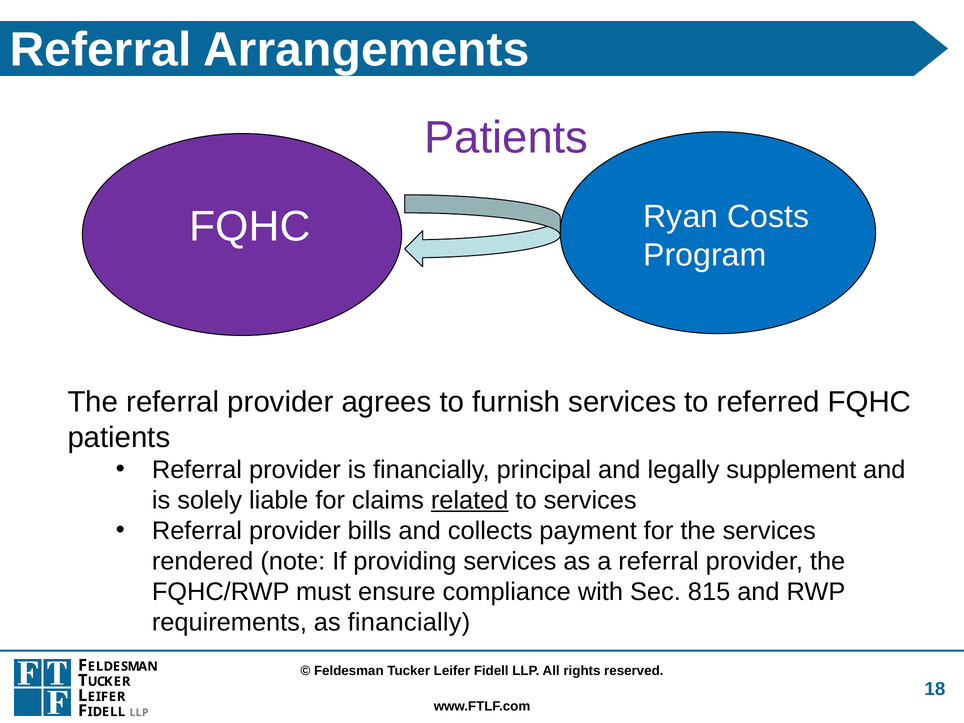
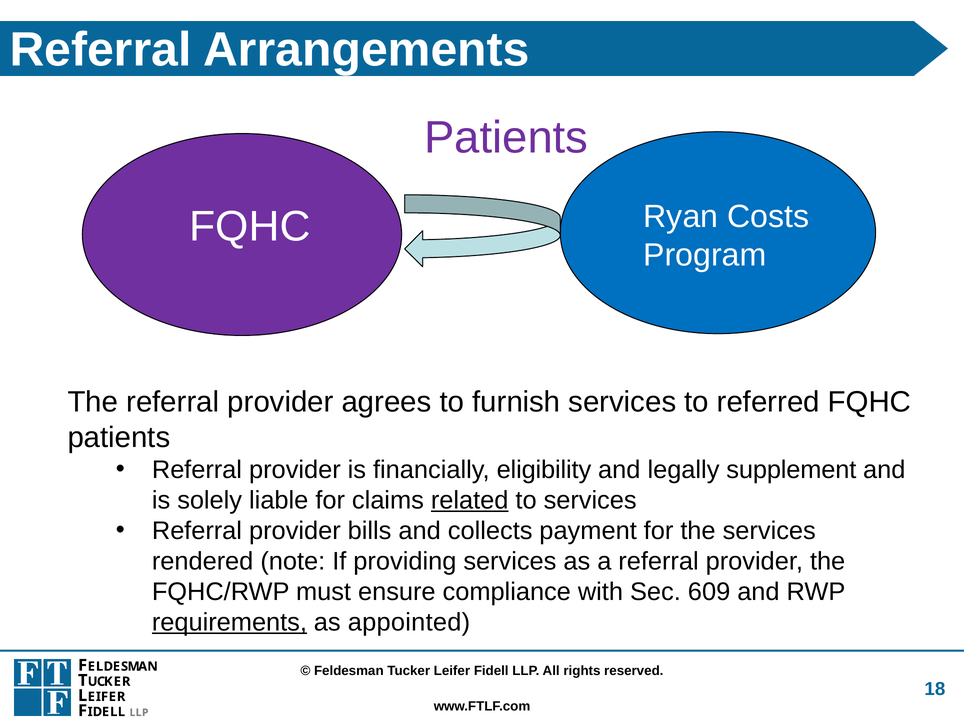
principal: principal -> eligibility (544, 470)
815: 815 -> 609 (709, 592)
requirements underline: none -> present (229, 623)
as financially: financially -> appointed (409, 623)
